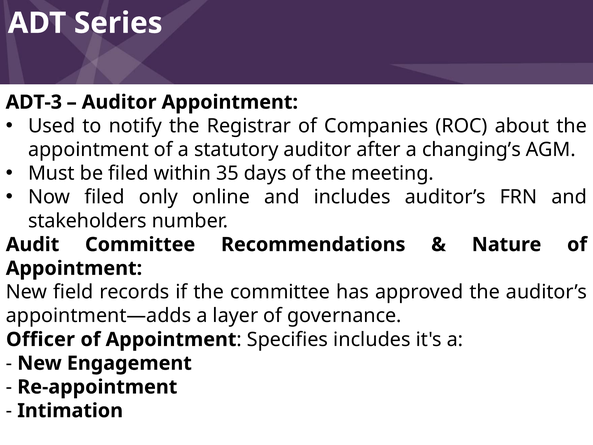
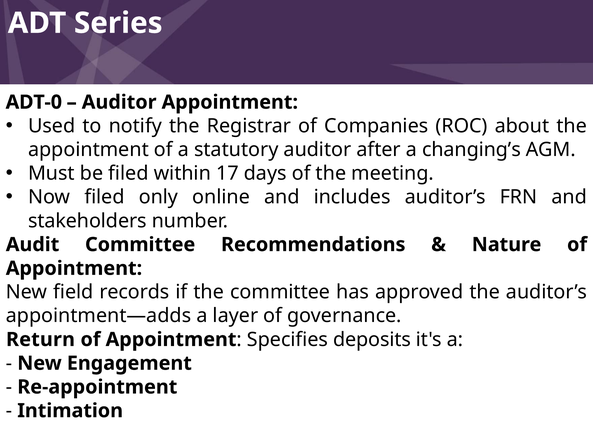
ADT-3: ADT-3 -> ADT-0 (34, 102)
35: 35 -> 17 (227, 173)
Officer: Officer -> Return (40, 339)
Specifies includes: includes -> deposits (372, 339)
